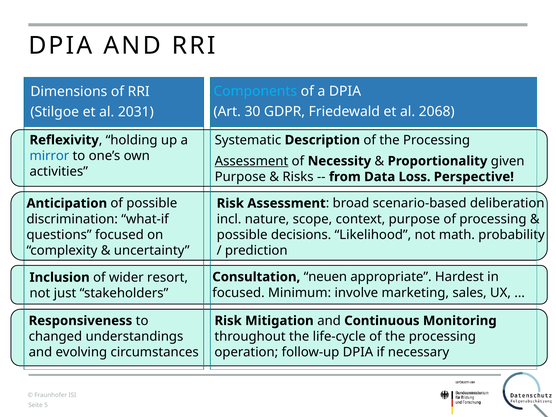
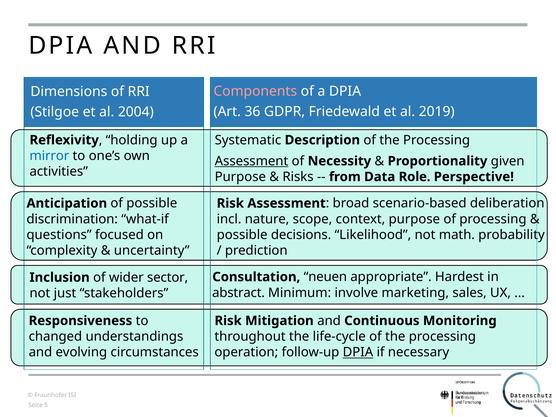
Components colour: light blue -> pink (255, 91)
30: 30 -> 36 (252, 112)
2068: 2068 -> 2019 (437, 112)
2031: 2031 -> 2004 (136, 112)
Loss: Loss -> Role (415, 177)
resort: resort -> sector (168, 277)
focused: focused -> abstract (239, 293)
DPIA underline: none -> present (358, 352)
